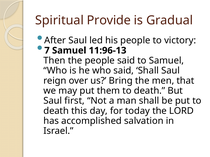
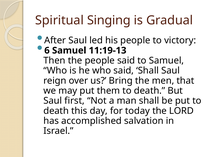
Provide: Provide -> Singing (109, 20)
7: 7 -> 6 (47, 51)
11:96-13: 11:96-13 -> 11:19-13 (108, 51)
